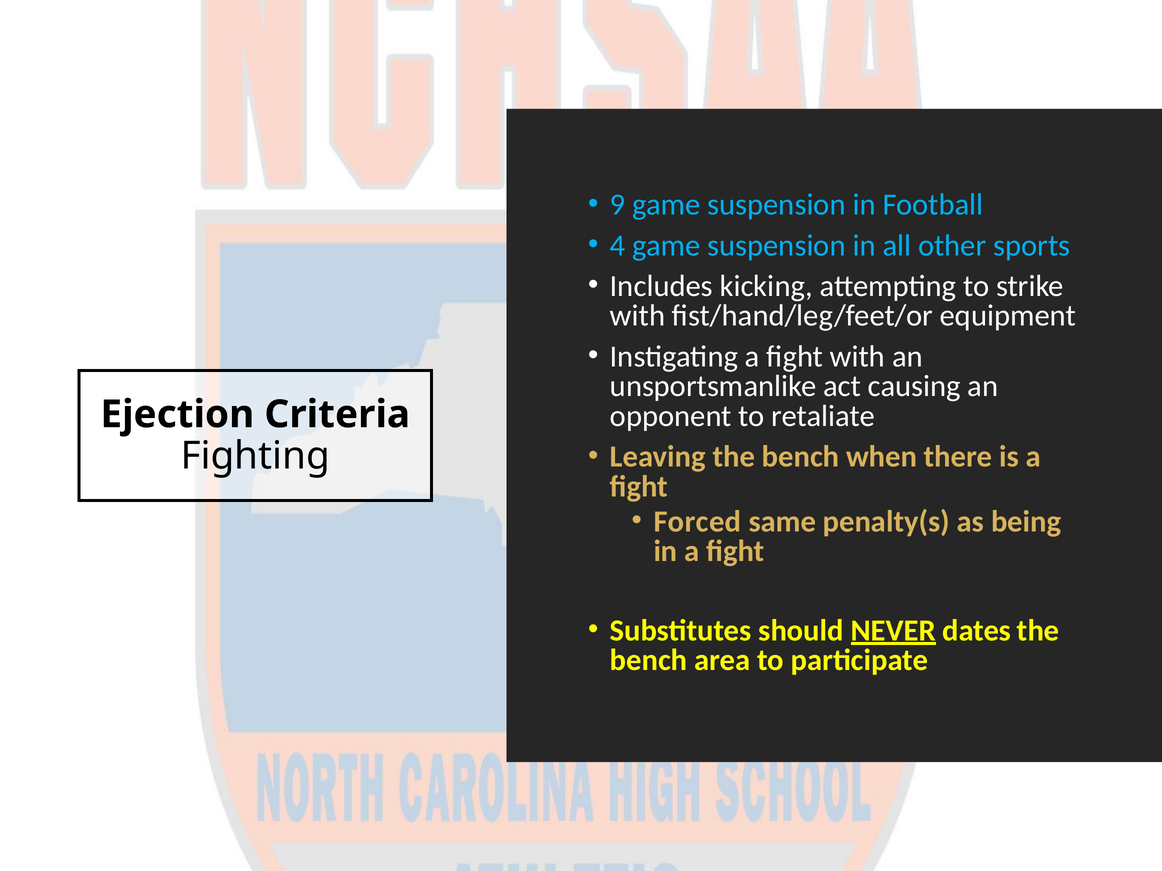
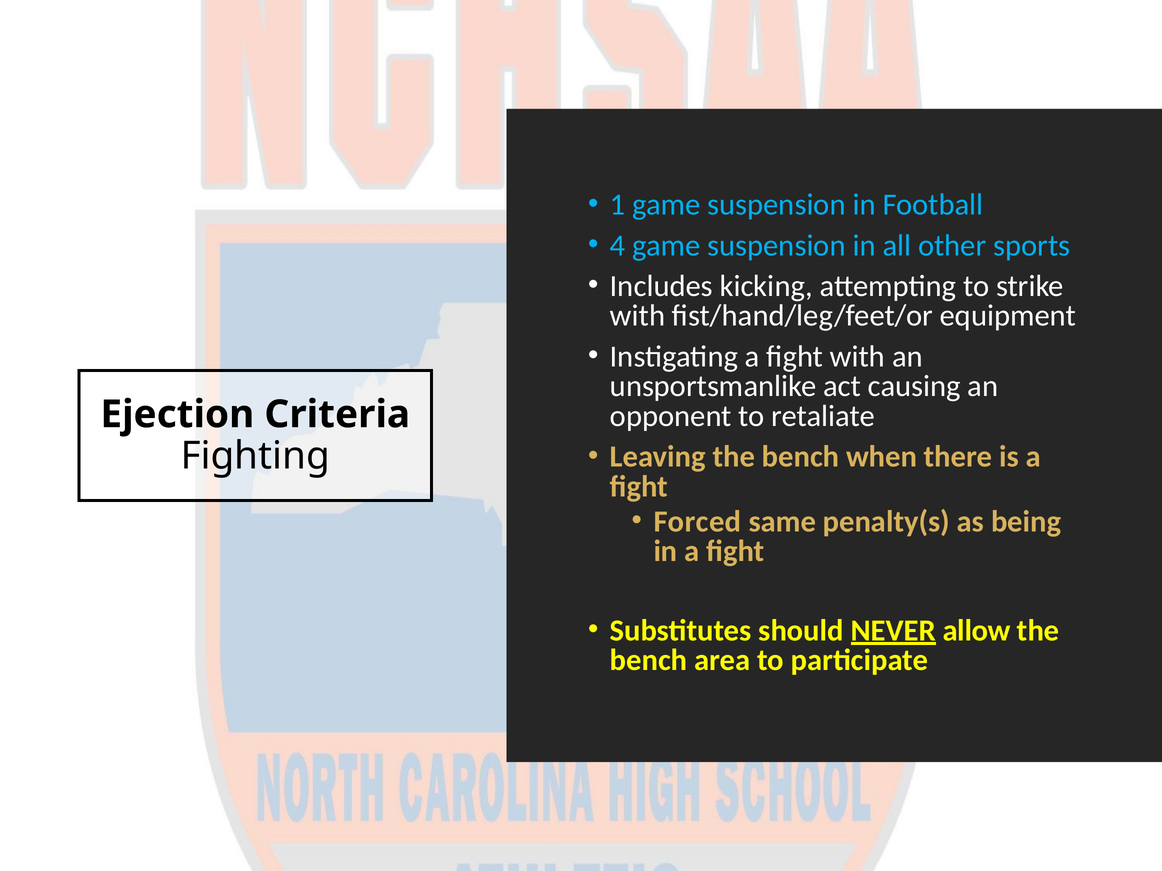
9: 9 -> 1 (618, 205)
dates: dates -> allow (977, 631)
